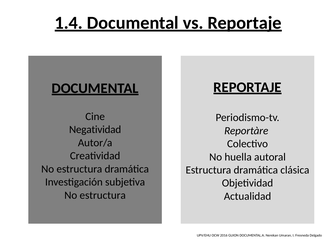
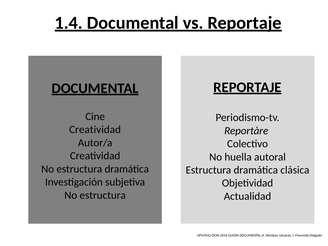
Negatividad: Negatividad -> Creatividad (95, 130)
